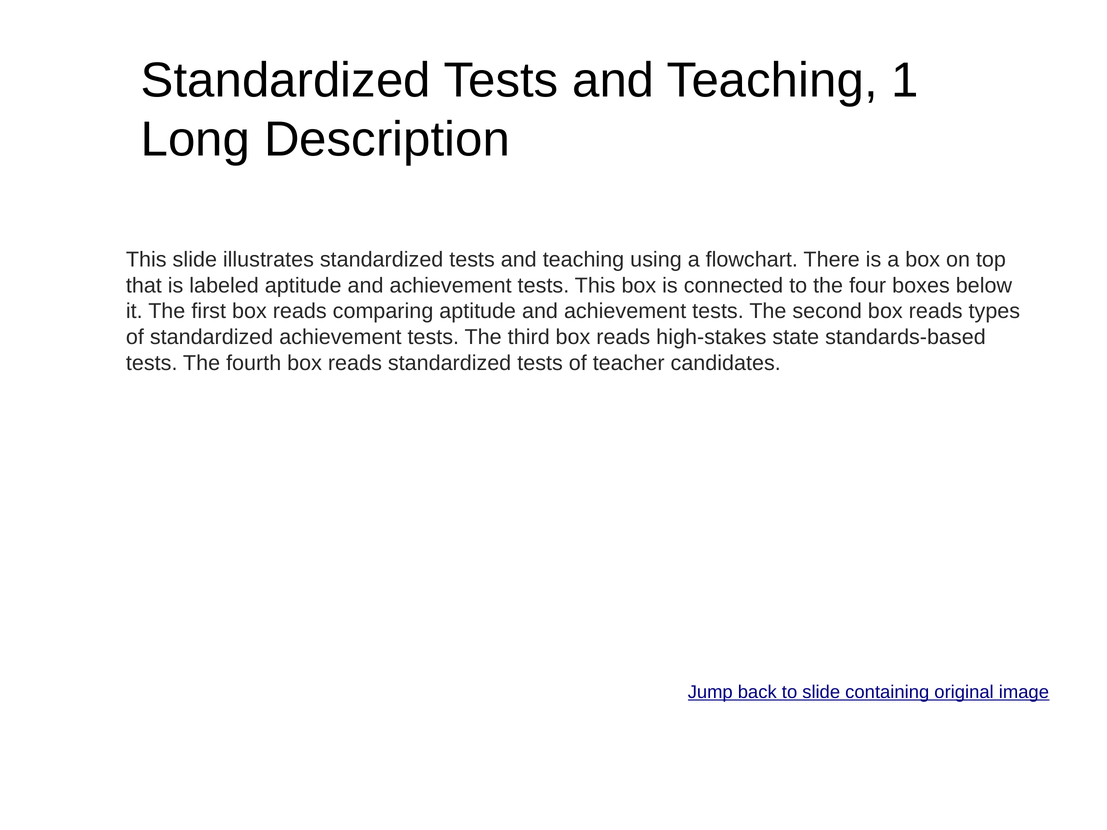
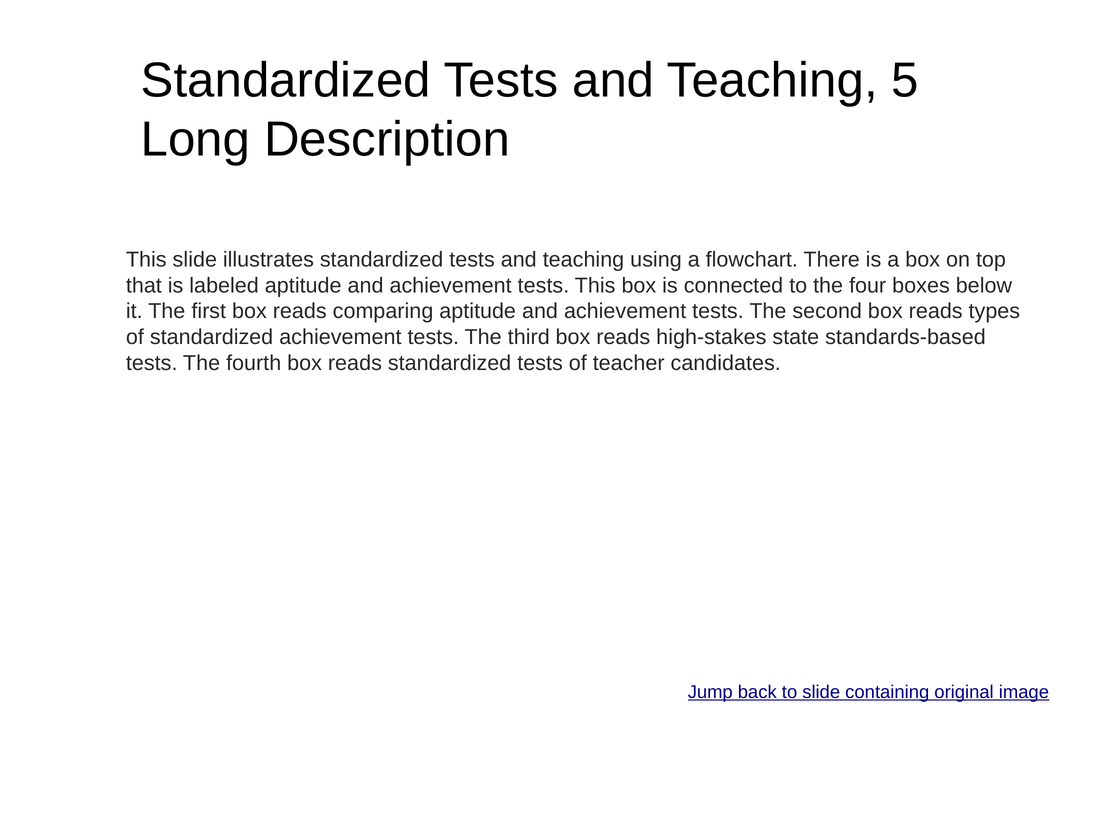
1: 1 -> 5 (905, 80)
